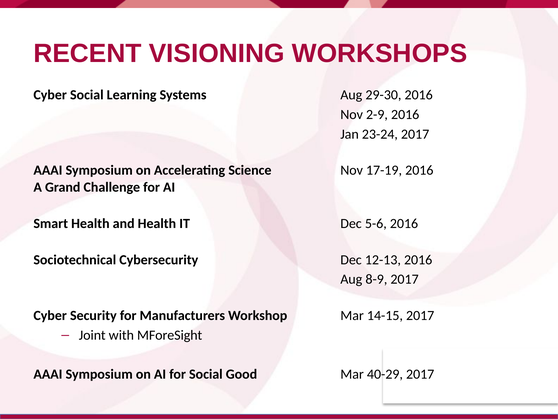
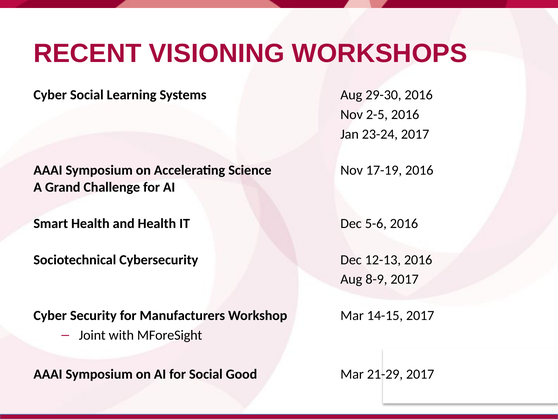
2-9: 2-9 -> 2-5 (377, 114)
40-29: 40-29 -> 21-29 (385, 374)
